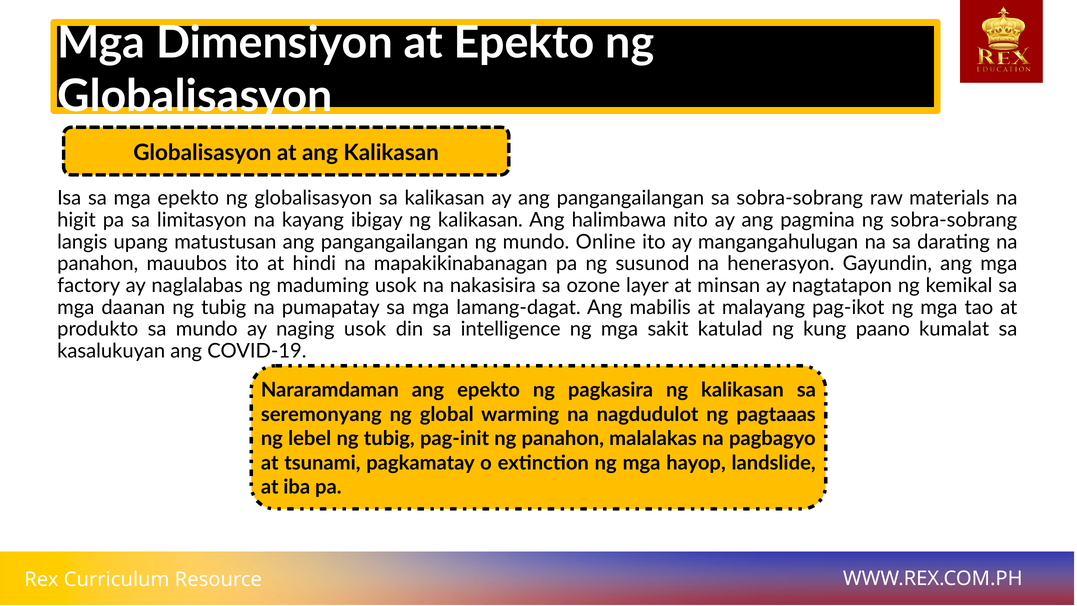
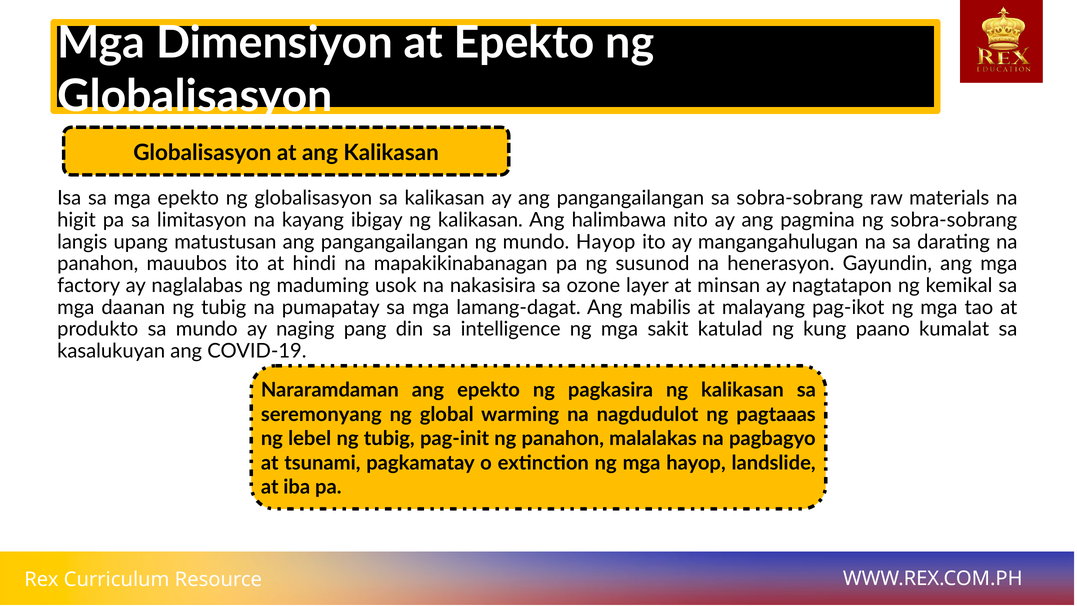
mundo Online: Online -> Hayop (606, 242)
naging usok: usok -> pang (365, 329)
